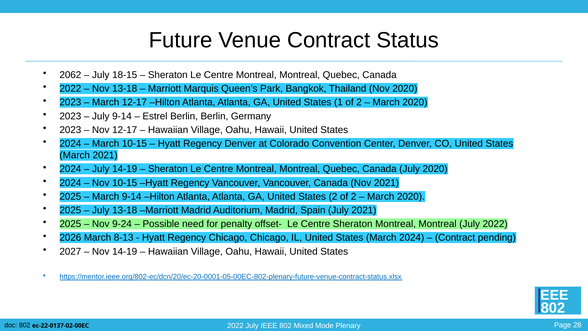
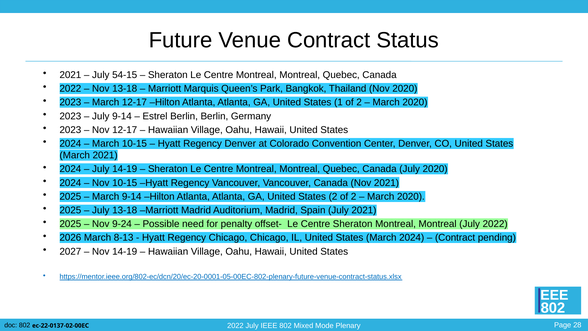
2062: 2062 -> 2021 (70, 75)
18-15: 18-15 -> 54-15 (125, 75)
